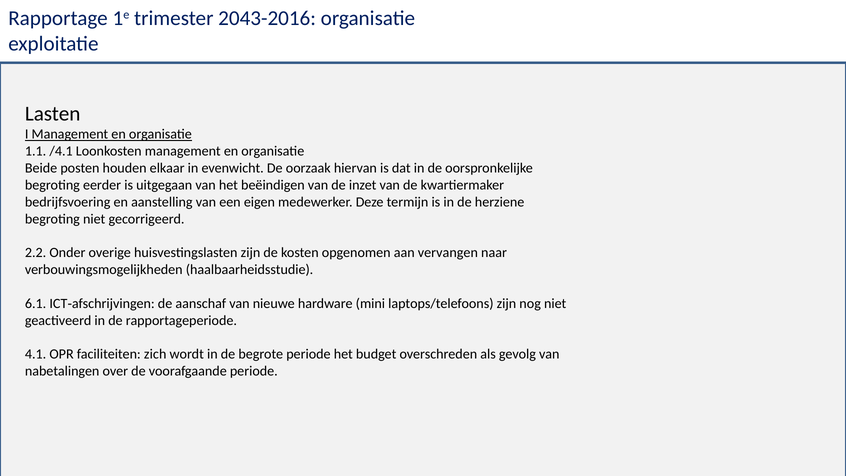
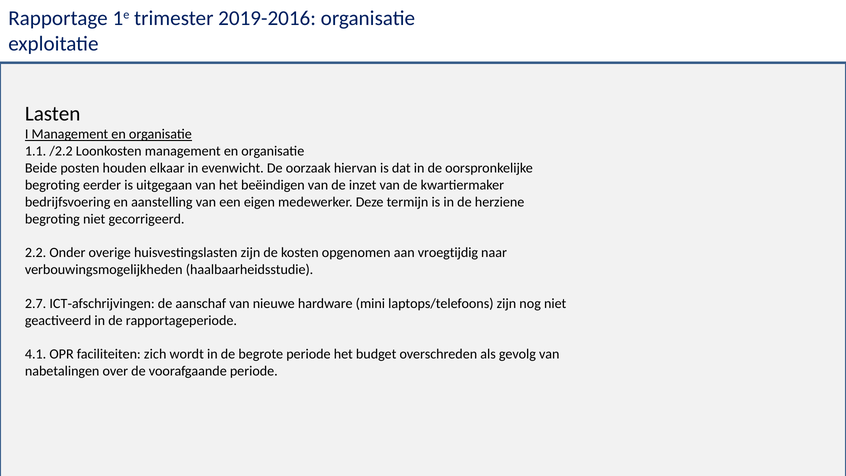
2043-2016: 2043-2016 -> 2019-2016 (267, 18)
/4.1: /4.1 -> /2.2 (61, 151)
vervangen: vervangen -> vroegtijdig (448, 253)
6.1: 6.1 -> 2.7 (36, 303)
